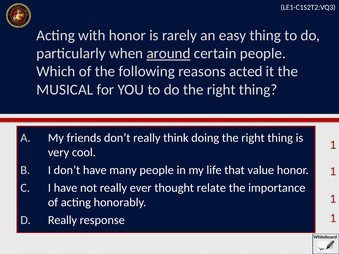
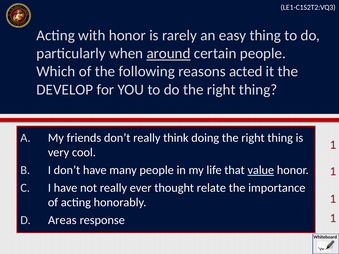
MUSICAL: MUSICAL -> DEVELOP (65, 90)
value underline: none -> present (261, 170)
Really: Really -> Areas (62, 220)
